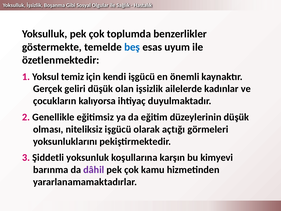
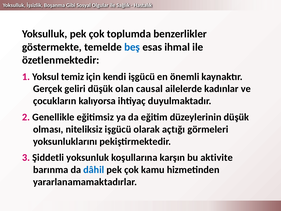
uyum: uyum -> ihmal (177, 47)
işsizlik: işsizlik -> causal (149, 89)
kimyevi: kimyevi -> aktivite (217, 157)
dâhil colour: purple -> blue (94, 170)
